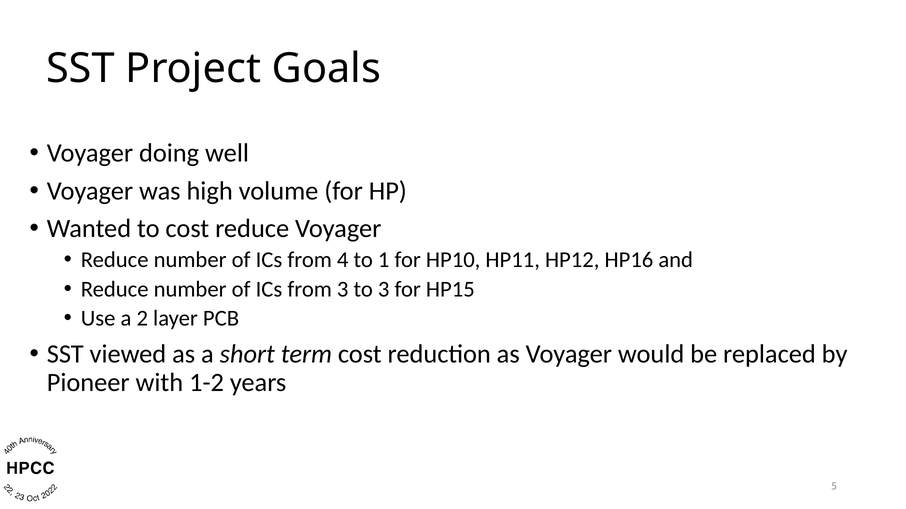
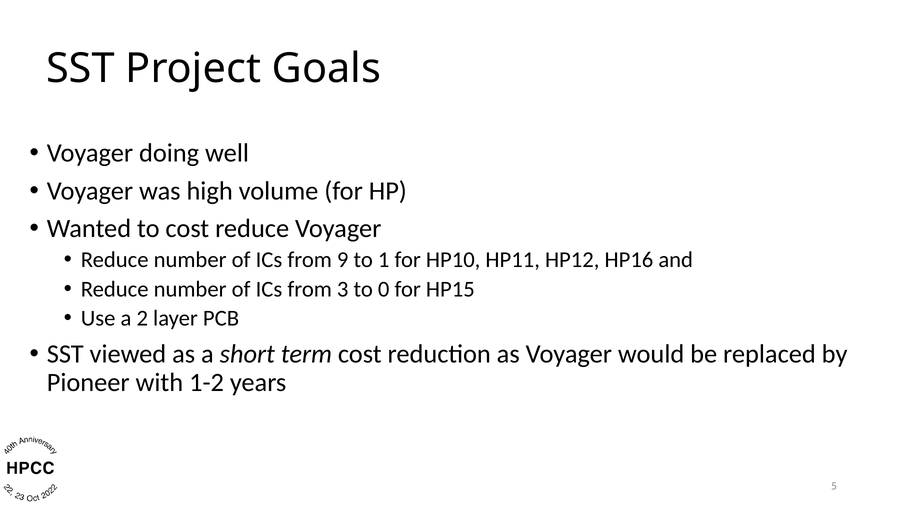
4: 4 -> 9 (343, 260)
to 3: 3 -> 0 (384, 289)
